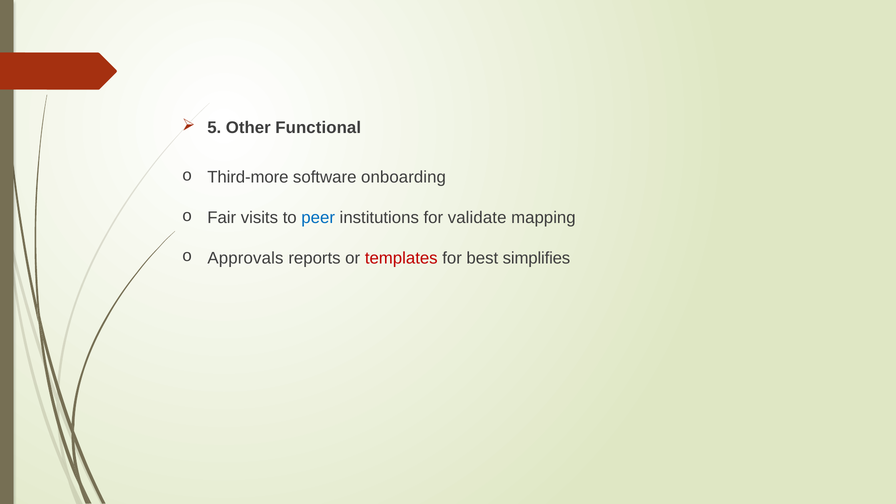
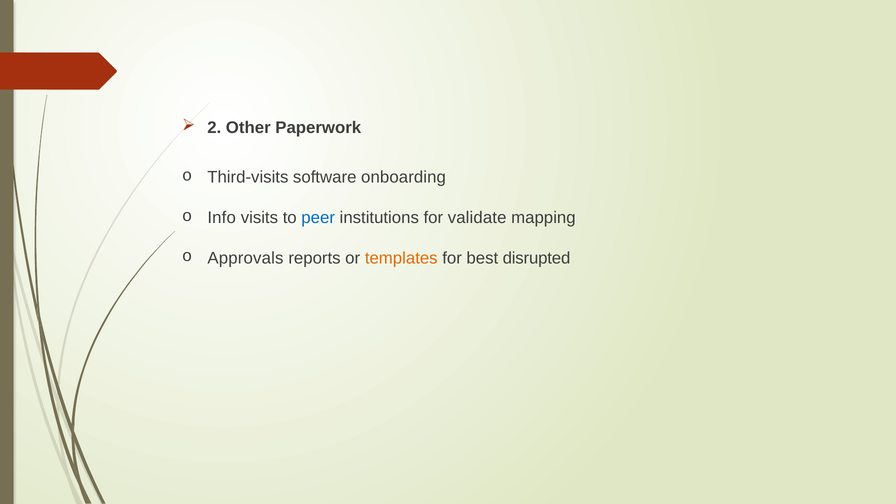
5: 5 -> 2 (214, 128)
Functional: Functional -> Paperwork (318, 128)
Third-more: Third-more -> Third-visits (248, 177)
Fair: Fair -> Info (222, 218)
templates colour: red -> orange (401, 258)
simplifies: simplifies -> disrupted (536, 258)
